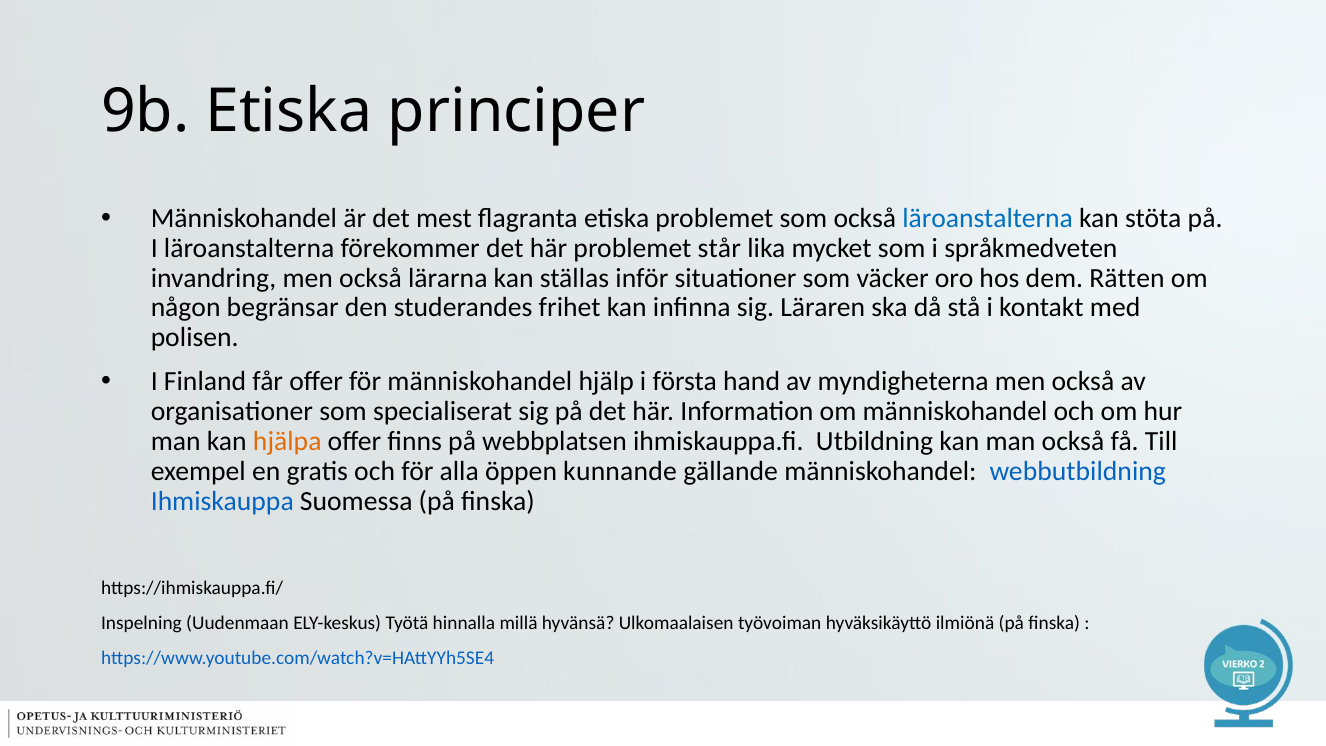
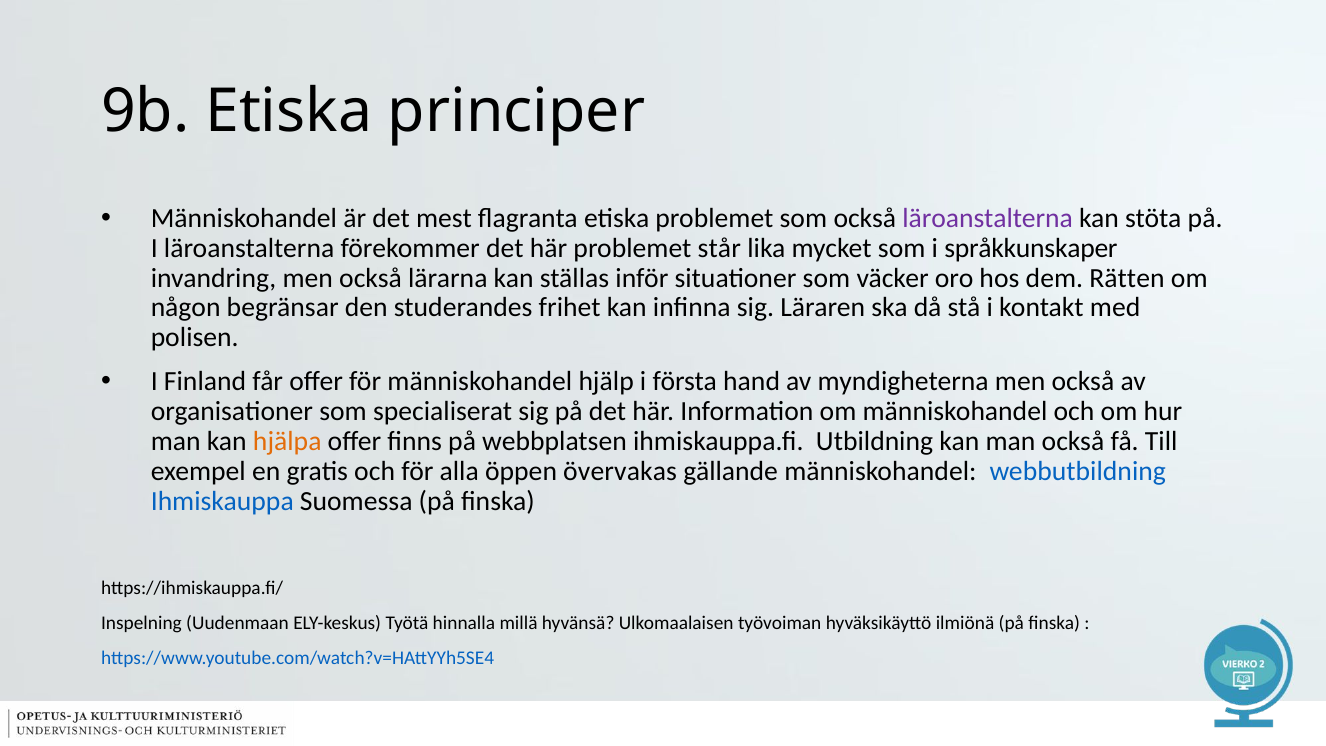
läroanstalterna colour: blue -> purple (988, 218)
språkmedveten: språkmedveten -> språkkunskaper (1031, 248)
kunnande: kunnande -> övervakas (620, 471)
